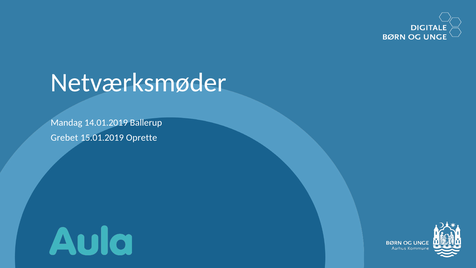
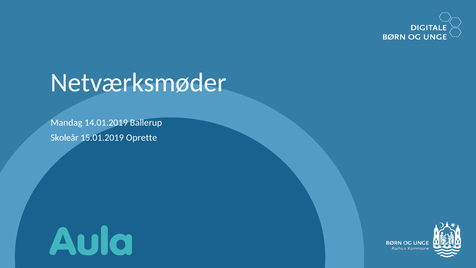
Grebet: Grebet -> Skoleår (65, 137)
